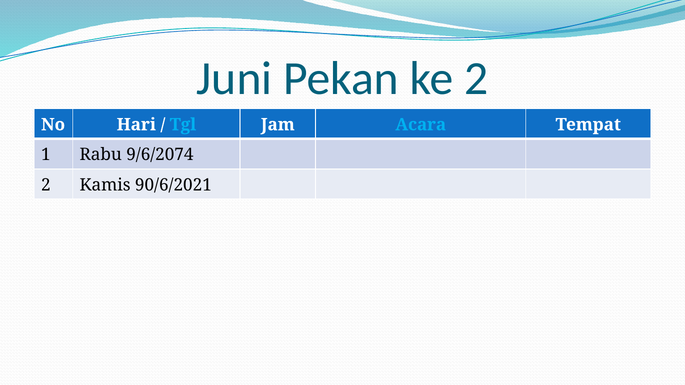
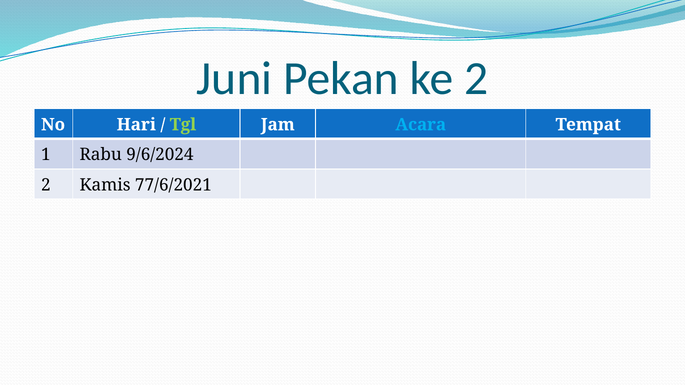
Tgl colour: light blue -> light green (183, 125)
9/6/2074: 9/6/2074 -> 9/6/2024 (160, 155)
90/6/2021: 90/6/2021 -> 77/6/2021 (173, 185)
